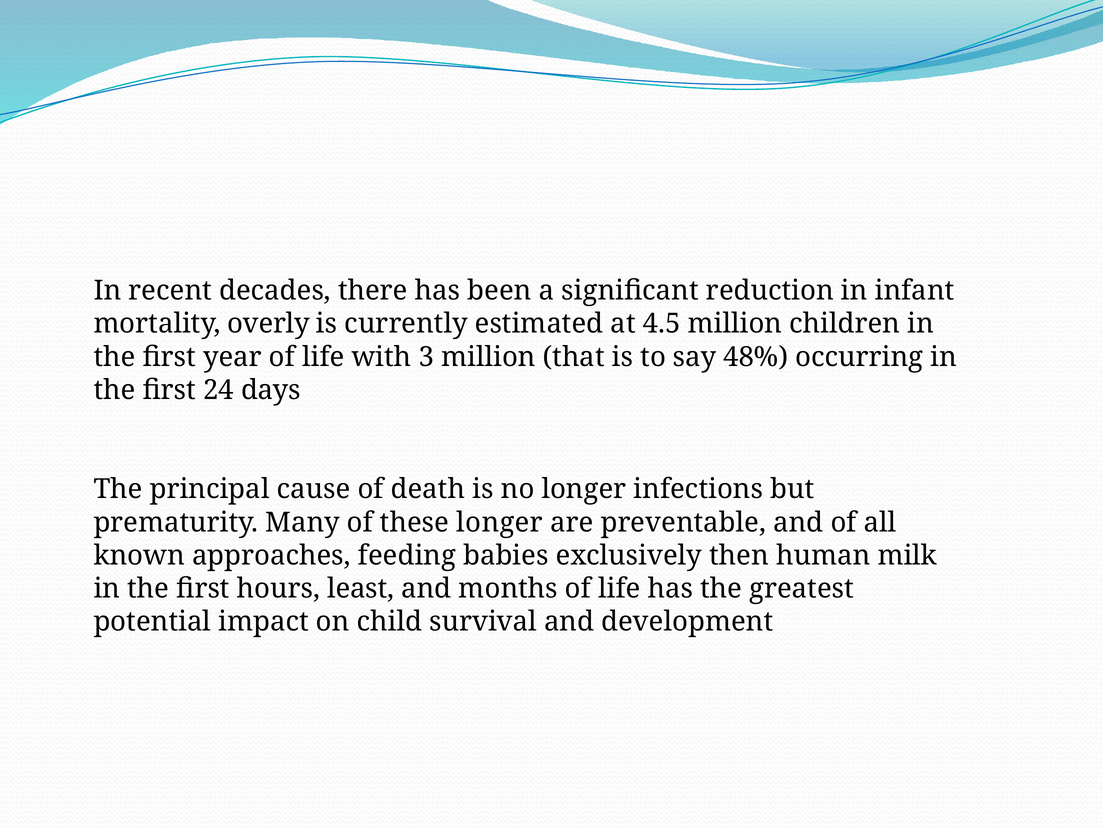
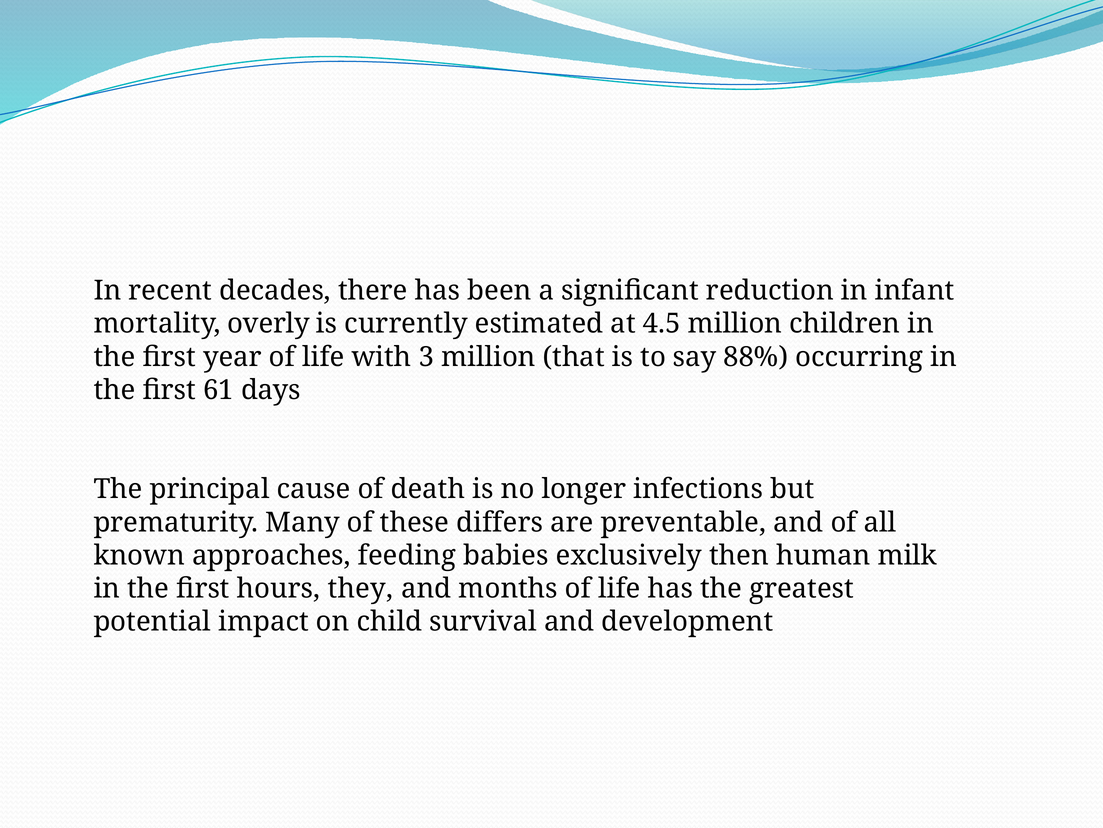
48%: 48% -> 88% (756, 357)
24: 24 -> 61 (218, 390)
these longer: longer -> differs (500, 522)
least: least -> they (360, 588)
